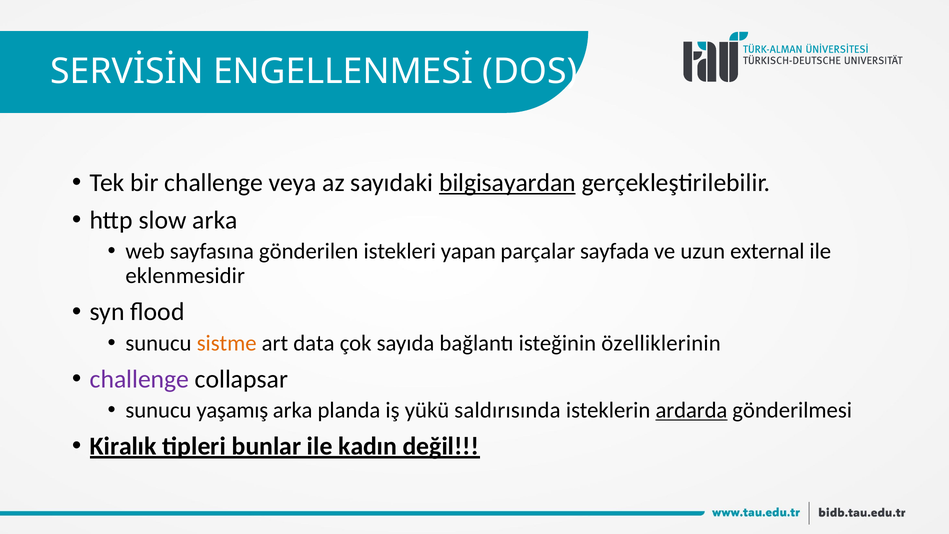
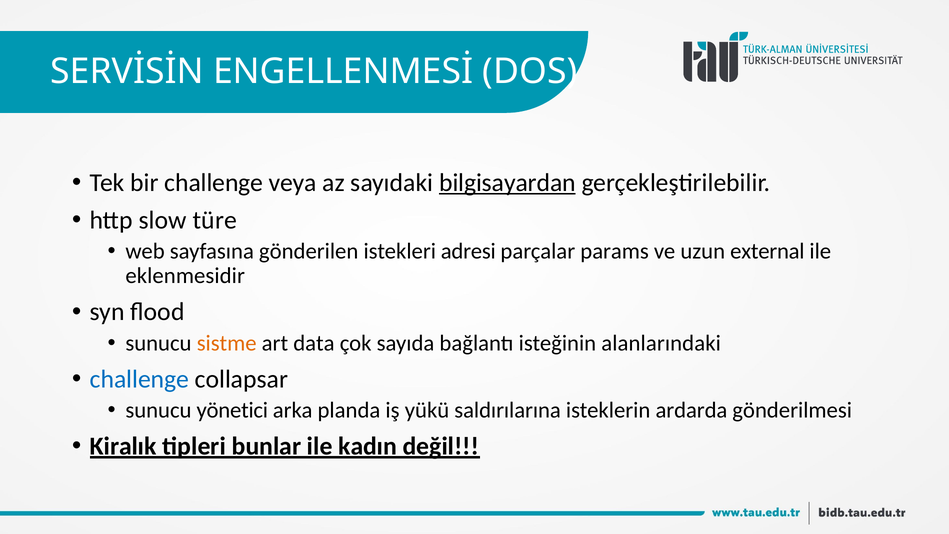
slow arka: arka -> türe (215, 220)
yapan: yapan -> adresi (468, 251)
sayfada: sayfada -> params (615, 251)
özelliklerinin: özelliklerinin -> alanlarındaki (661, 343)
challenge colour: purple -> blue (140, 379)
yaşamış: yaşamış -> yönetici (232, 410)
saldırısında: saldırısında -> saldırılarına (508, 410)
ardarda underline: present -> none (691, 410)
